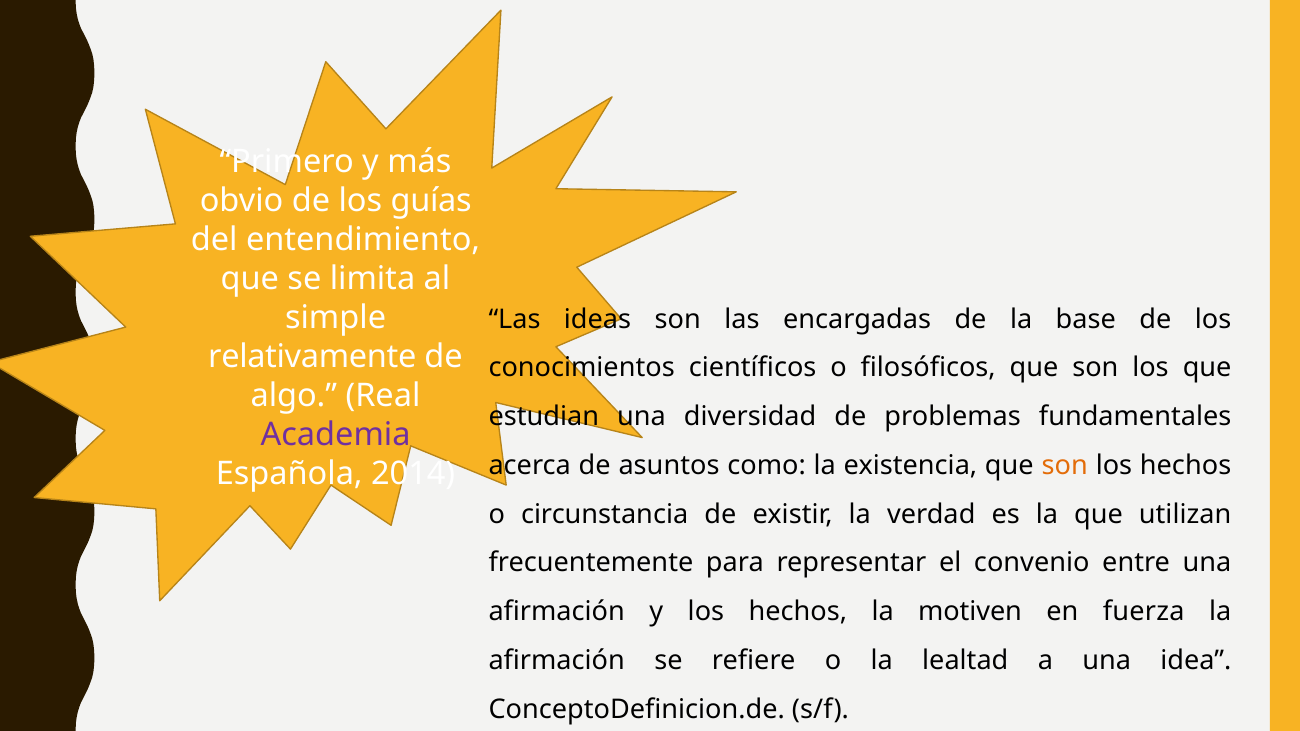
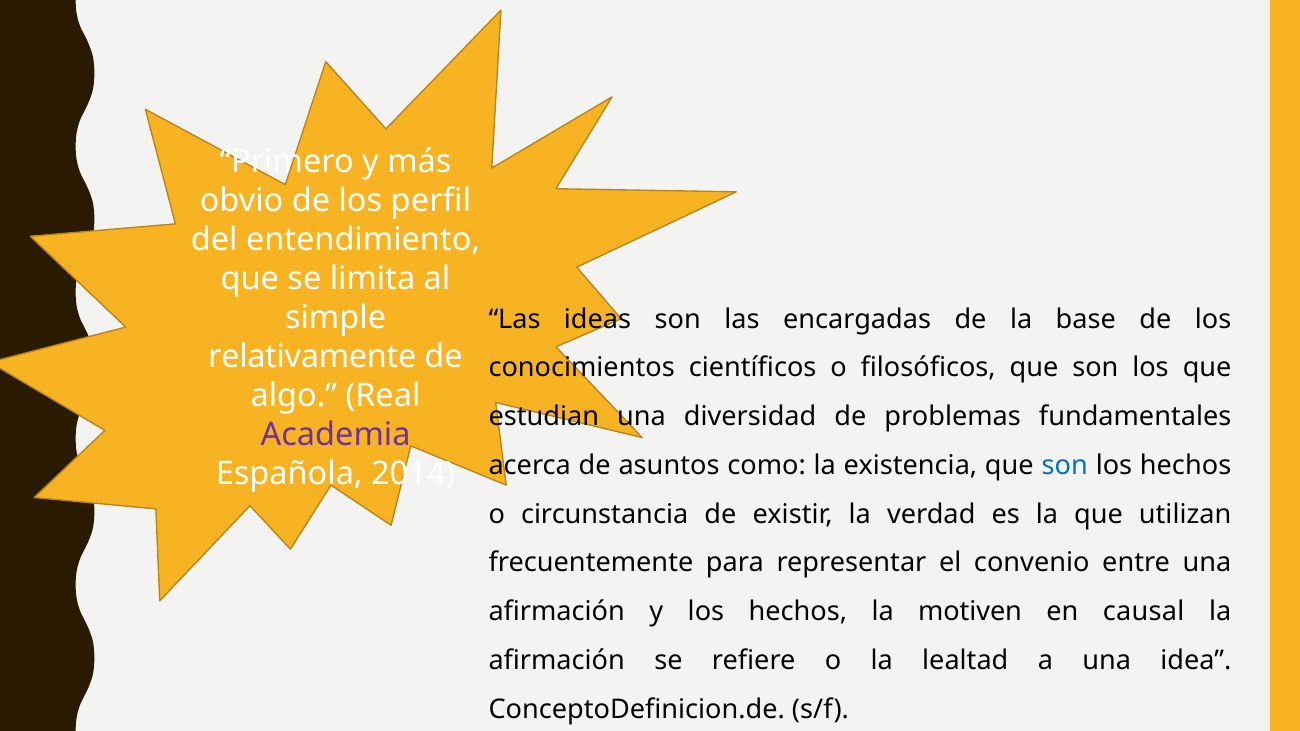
guías: guías -> perfil (431, 201)
son colour: orange -> blue (1065, 466)
fuerza: fuerza -> causal (1144, 612)
